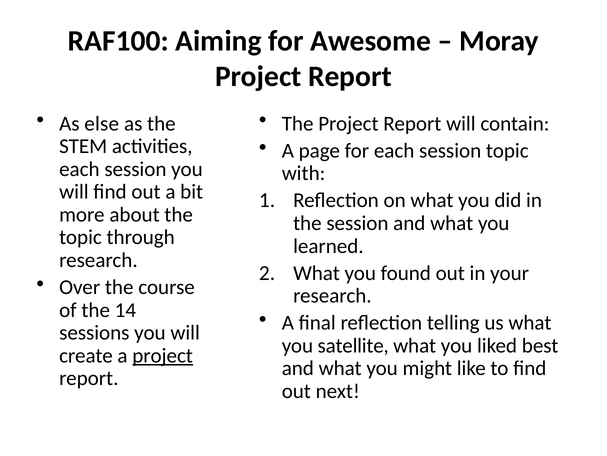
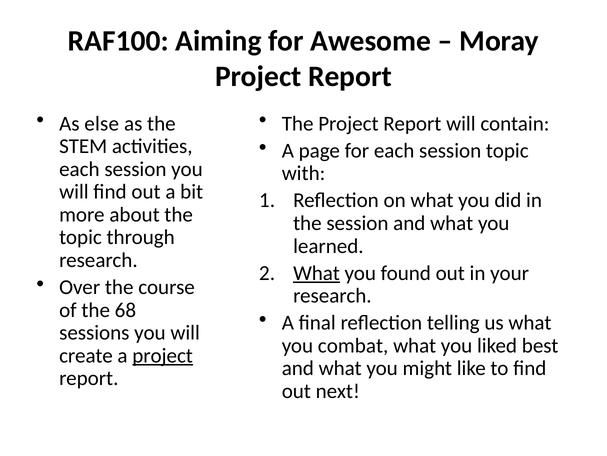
What underline: none -> present (317, 273)
14: 14 -> 68 (125, 310)
satellite: satellite -> combat (353, 345)
